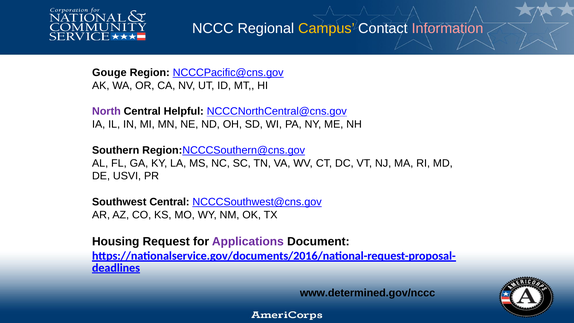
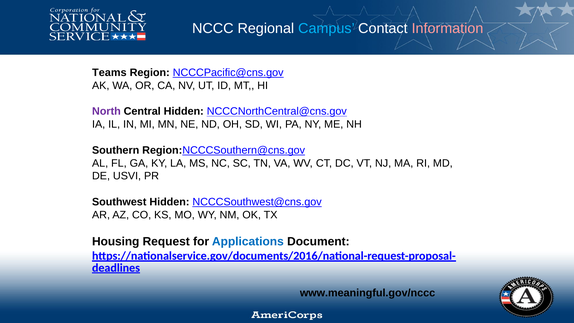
Campus colour: yellow -> light blue (326, 28)
Gouge: Gouge -> Teams (109, 73)
Central Helpful: Helpful -> Hidden (184, 111)
Southwest Central: Central -> Hidden (169, 202)
Applications colour: purple -> blue (248, 241)
www.determined.gov/nccc: www.determined.gov/nccc -> www.meaningful.gov/nccc (368, 293)
